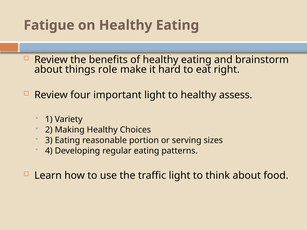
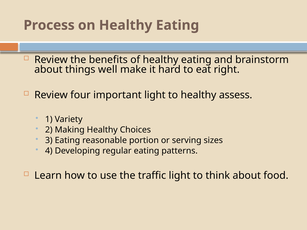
Fatigue: Fatigue -> Process (49, 25)
role: role -> well (108, 70)
